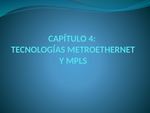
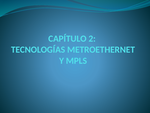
4: 4 -> 2 (92, 38)
